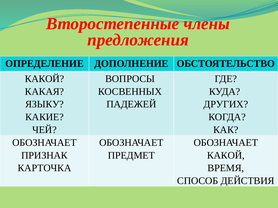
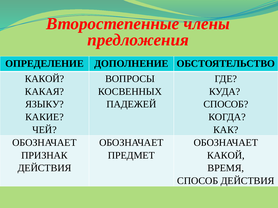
ДРУГИХ: ДРУГИХ -> СПОСОБ (226, 105)
КАРТОЧКА: КАРТОЧКА -> ДЕЙСТВИЯ (45, 168)
